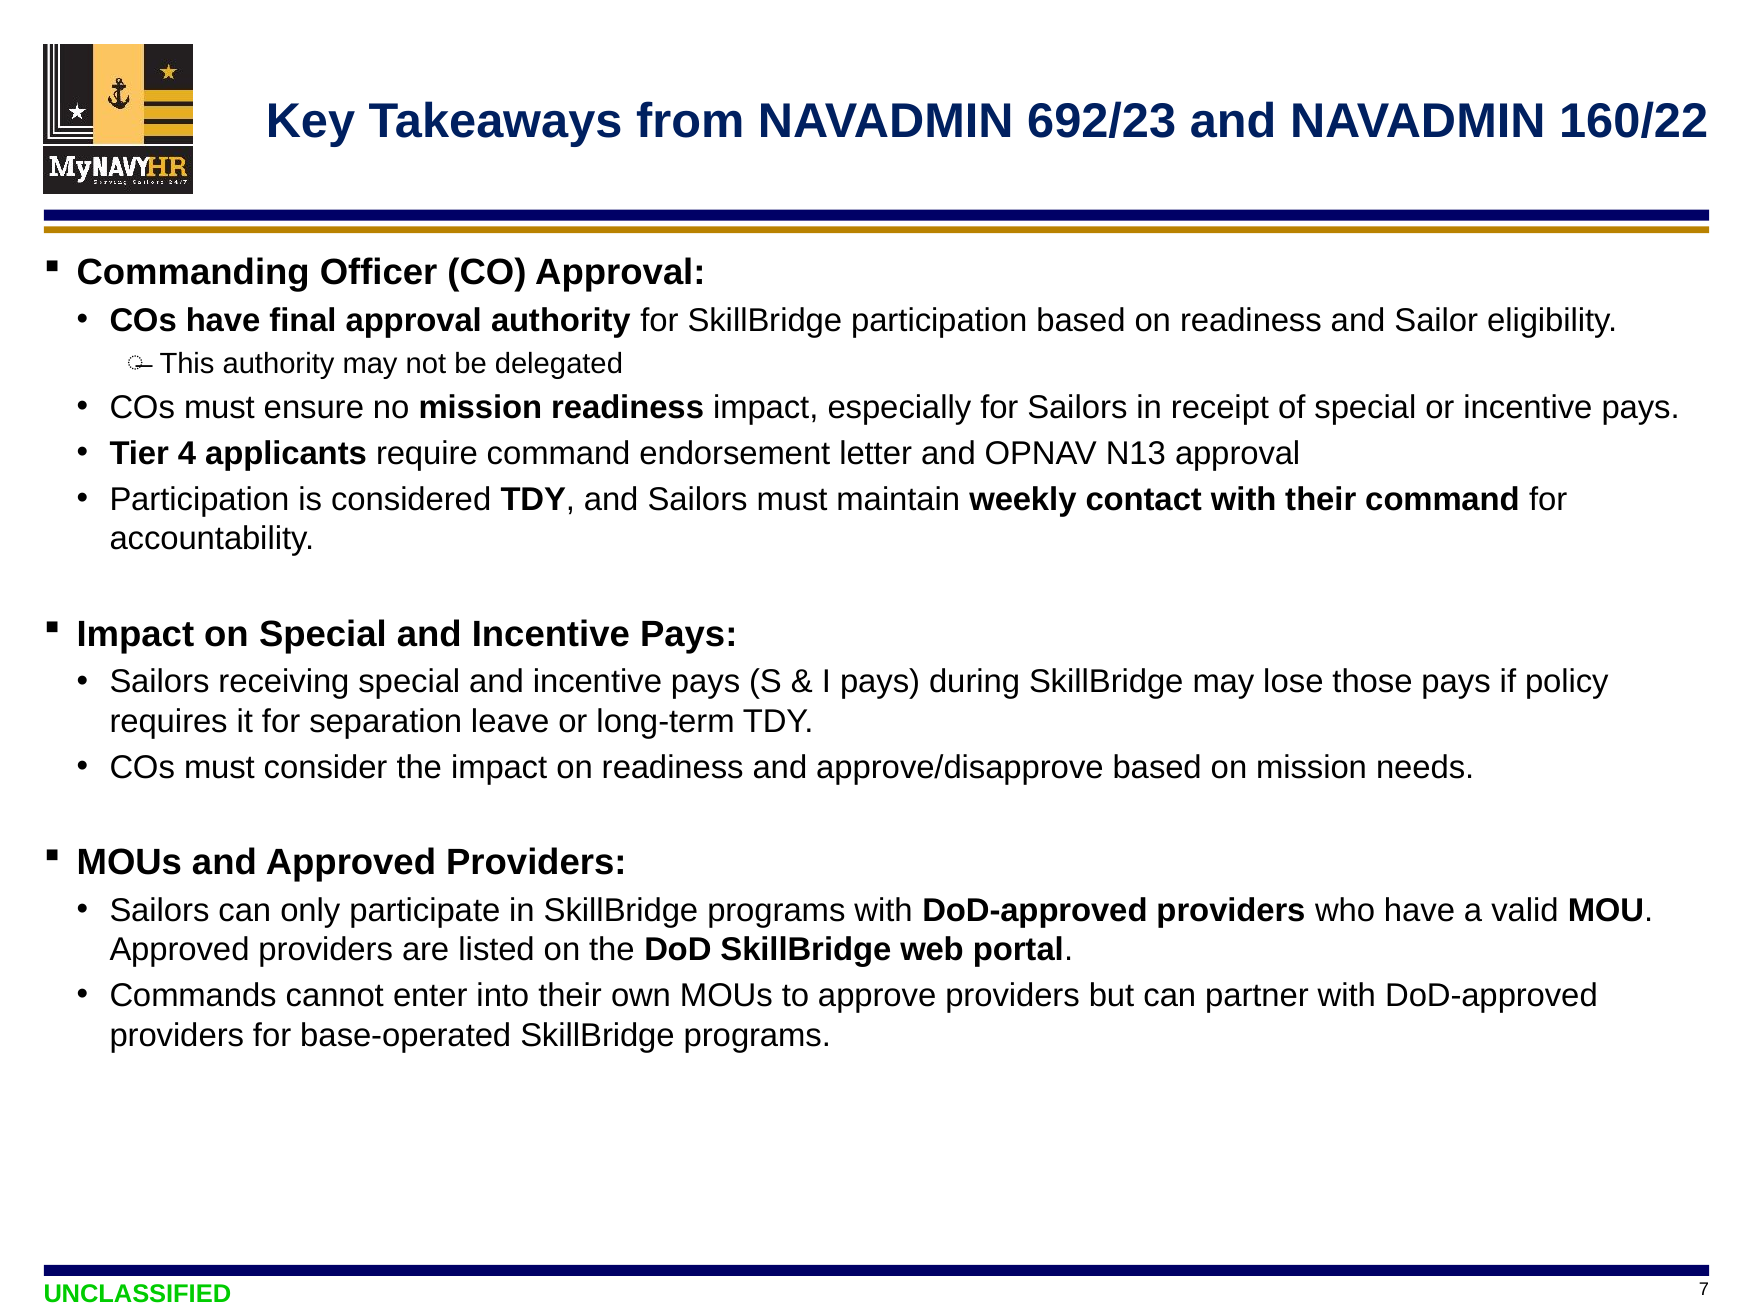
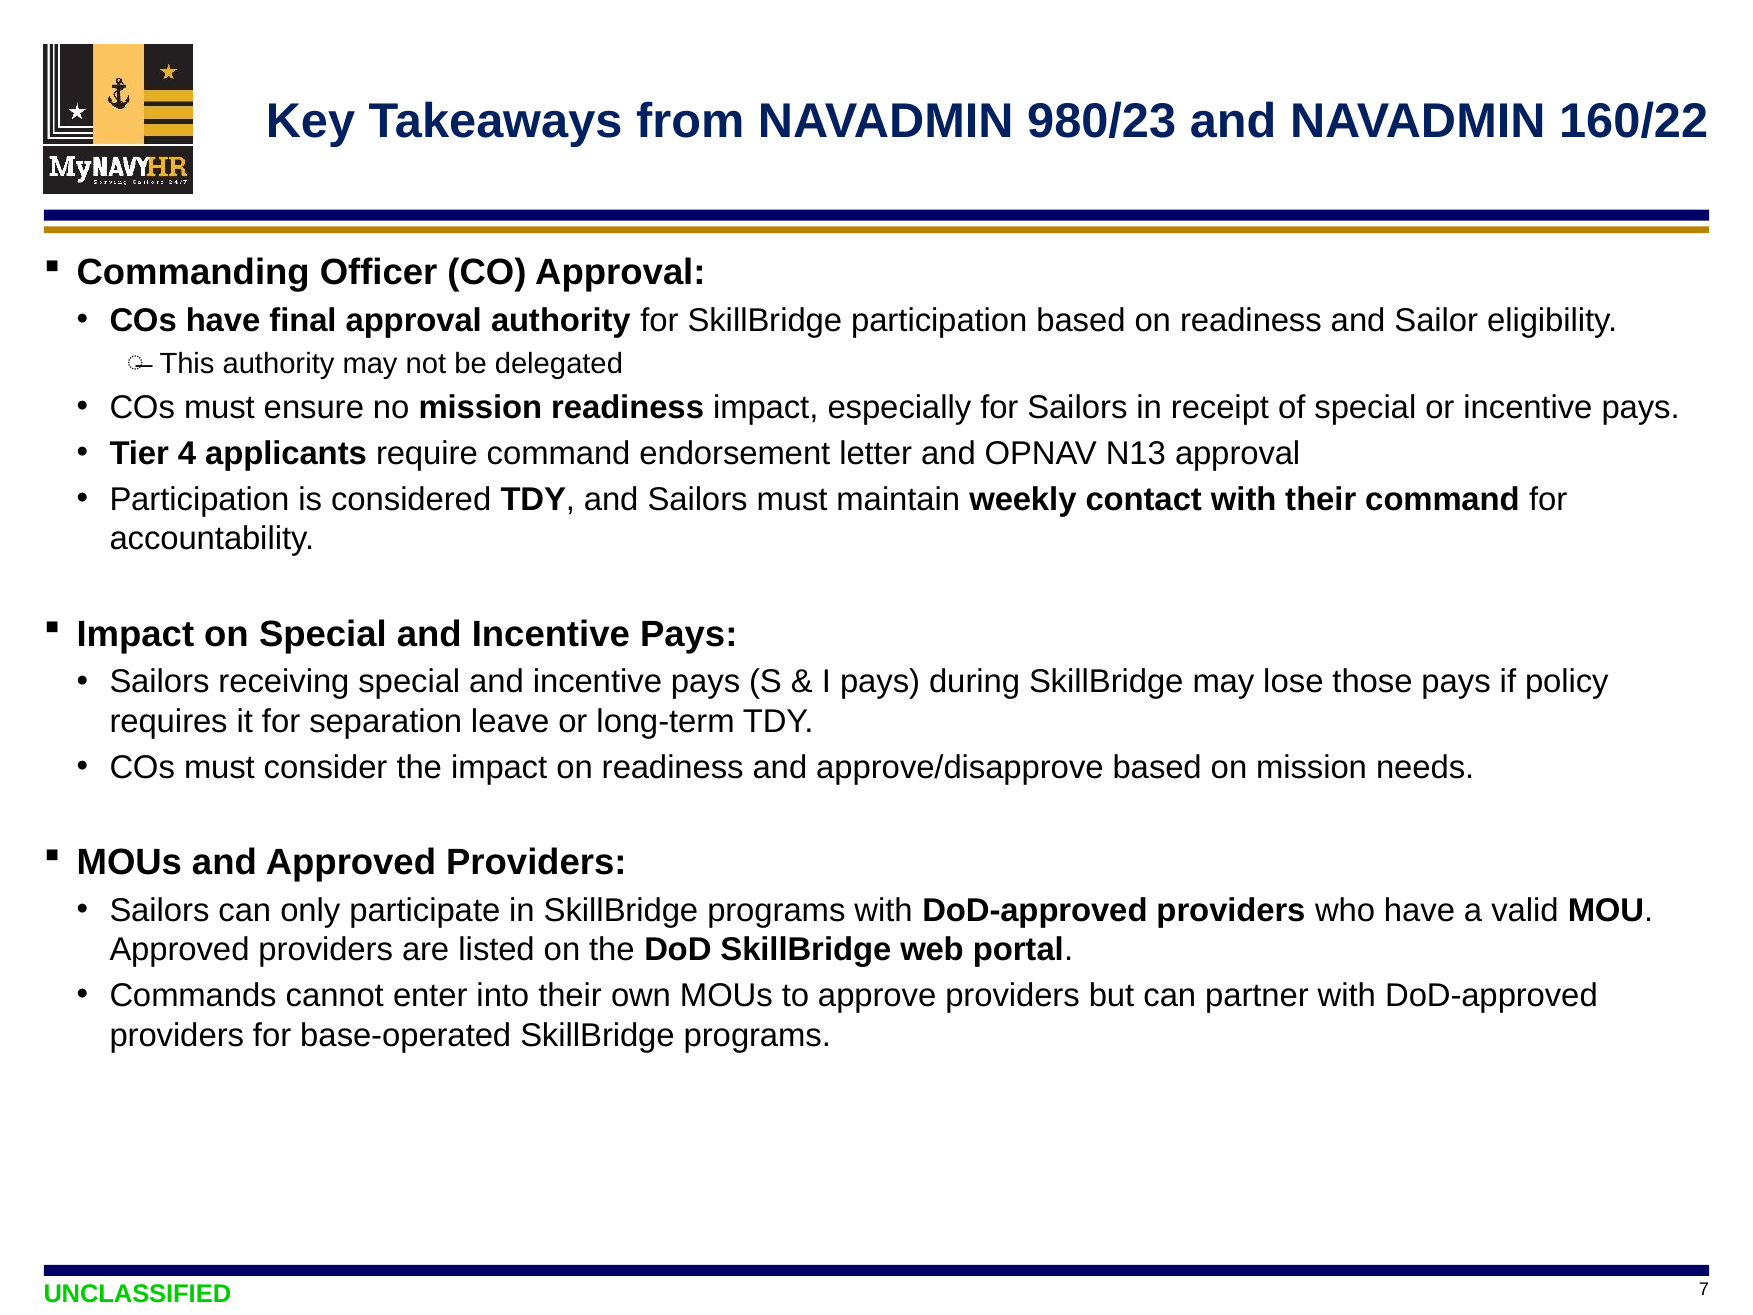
692/23: 692/23 -> 980/23 (1102, 122)
